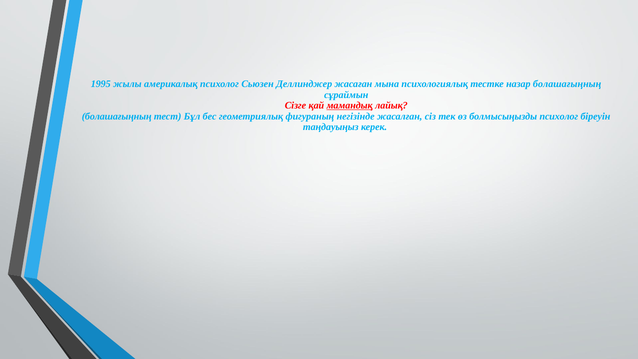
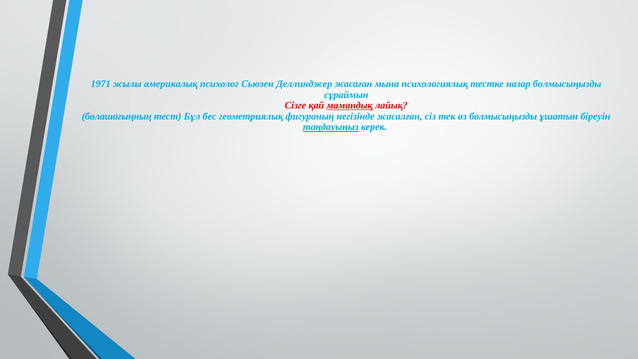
1995: 1995 -> 1971 (101, 84)
назар болашағыңның: болашағыңның -> болмысыңызды (567, 84)
болмысыңызды психолог: психолог -> ұшатын (559, 116)
таңдауыңыз underline: none -> present (331, 127)
